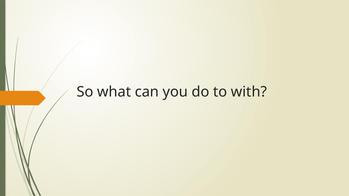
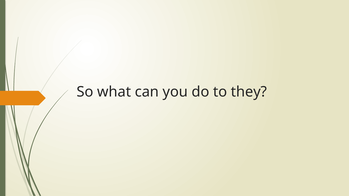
with: with -> they (249, 92)
